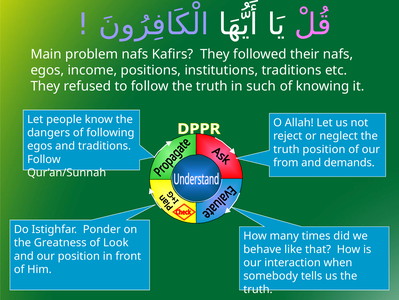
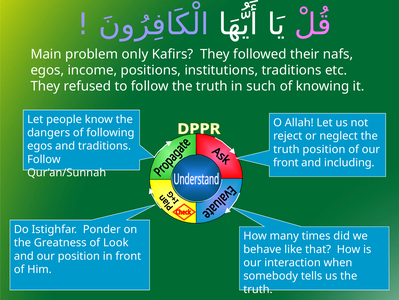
problem nafs: nafs -> only (135, 54)
from: from -> front (286, 162)
demands: demands -> including (349, 162)
